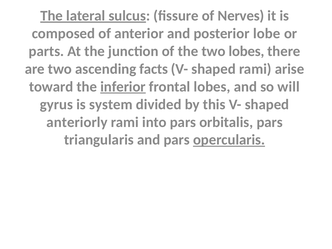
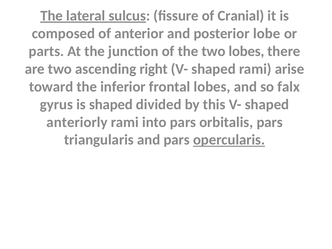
Nerves: Nerves -> Cranial (241, 16)
facts: facts -> right (154, 69)
inferior underline: present -> none (123, 87)
will: will -> falx (289, 87)
is system: system -> shaped (111, 104)
